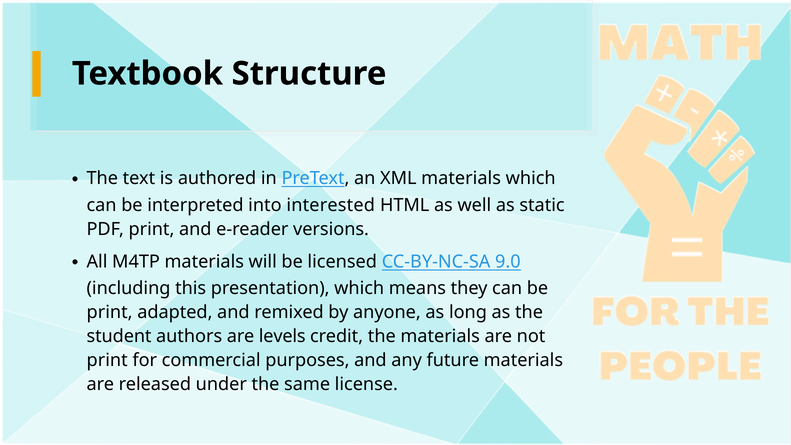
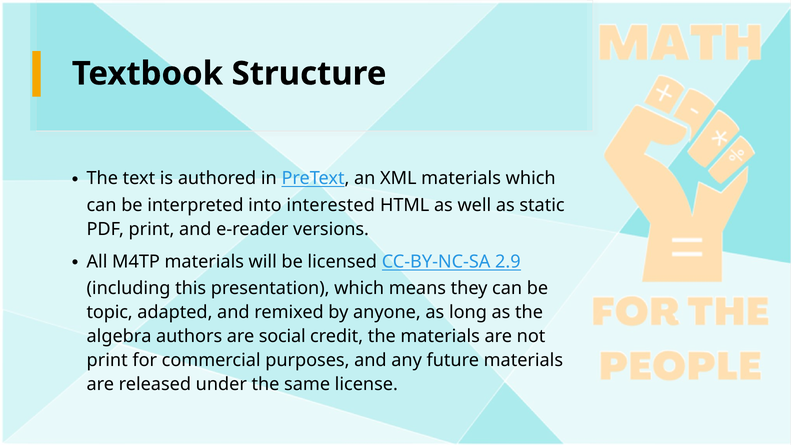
9.0: 9.0 -> 2.9 (508, 262)
print: print -> topic (110, 312)
student: student -> algebra (119, 336)
levels: levels -> social (282, 336)
